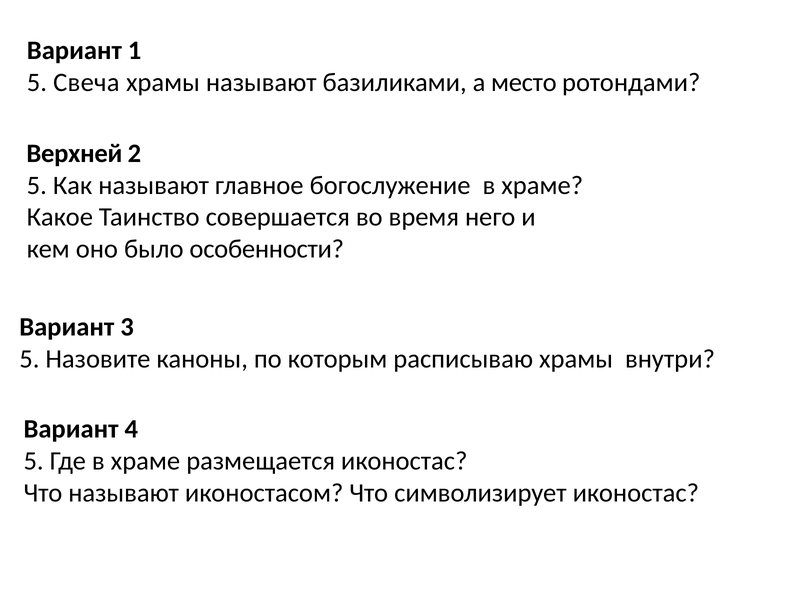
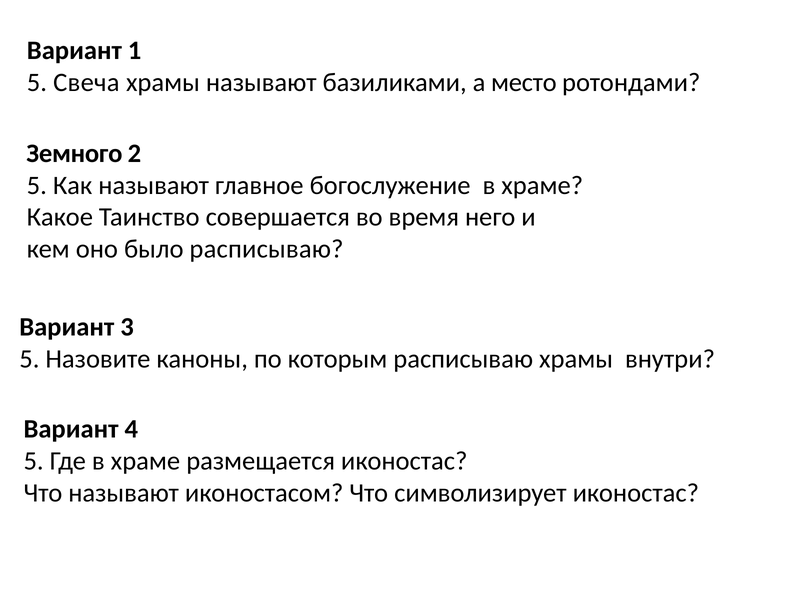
Верхней: Верхней -> Земного (74, 154)
было особенности: особенности -> расписываю (267, 249)
